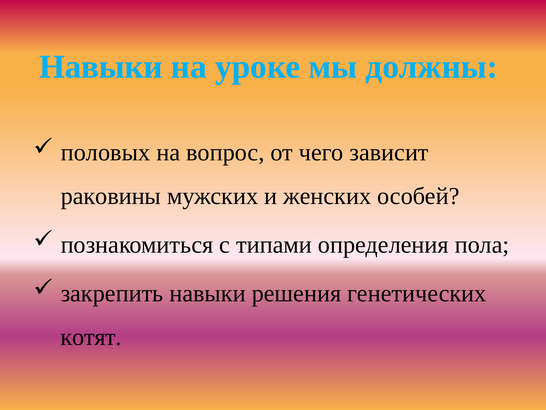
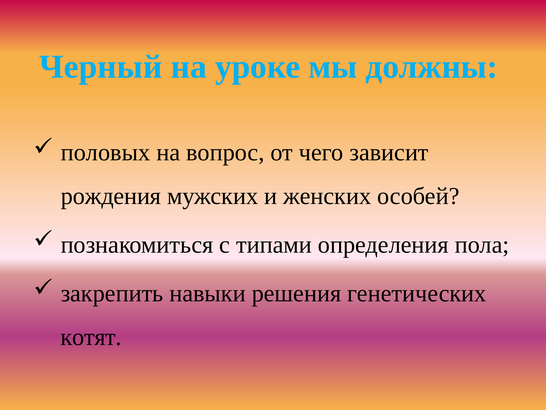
Навыки: Навыки -> Черный (101, 67)
раковины: раковины -> рождения (111, 196)
